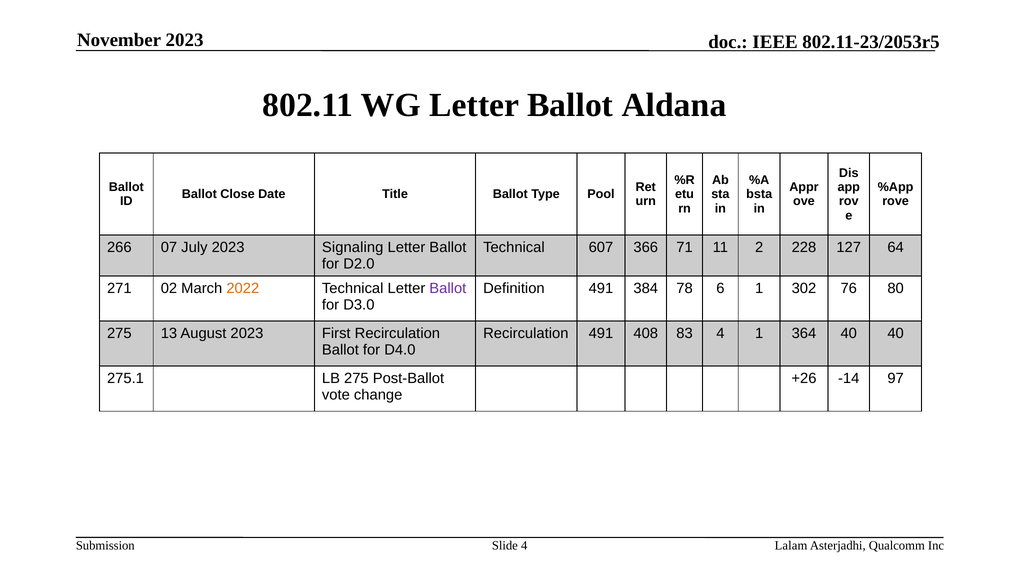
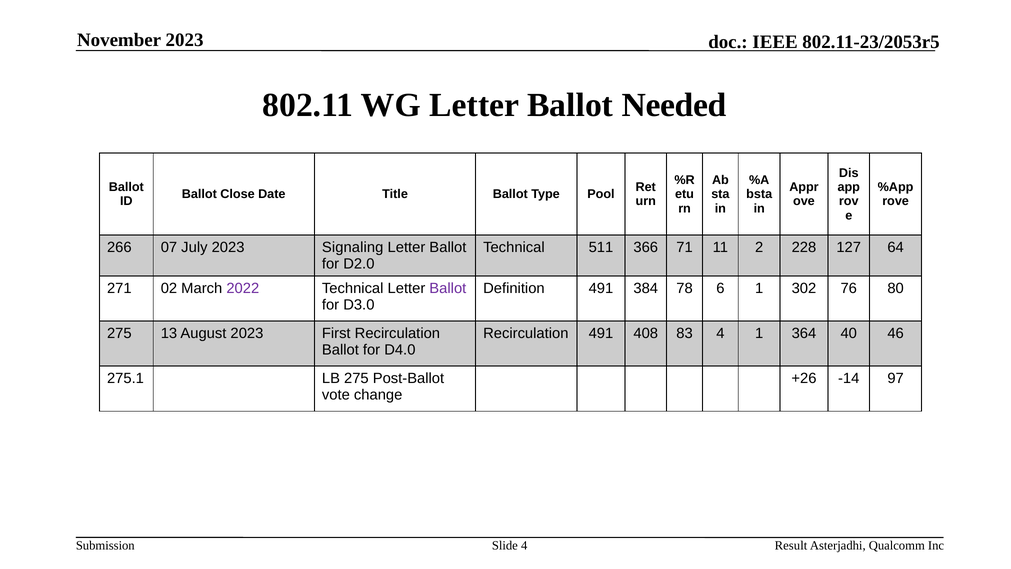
Aldana: Aldana -> Needed (674, 105)
607: 607 -> 511 (601, 247)
2022 colour: orange -> purple (243, 288)
40 40: 40 -> 46 (896, 333)
Lalam: Lalam -> Result (791, 545)
